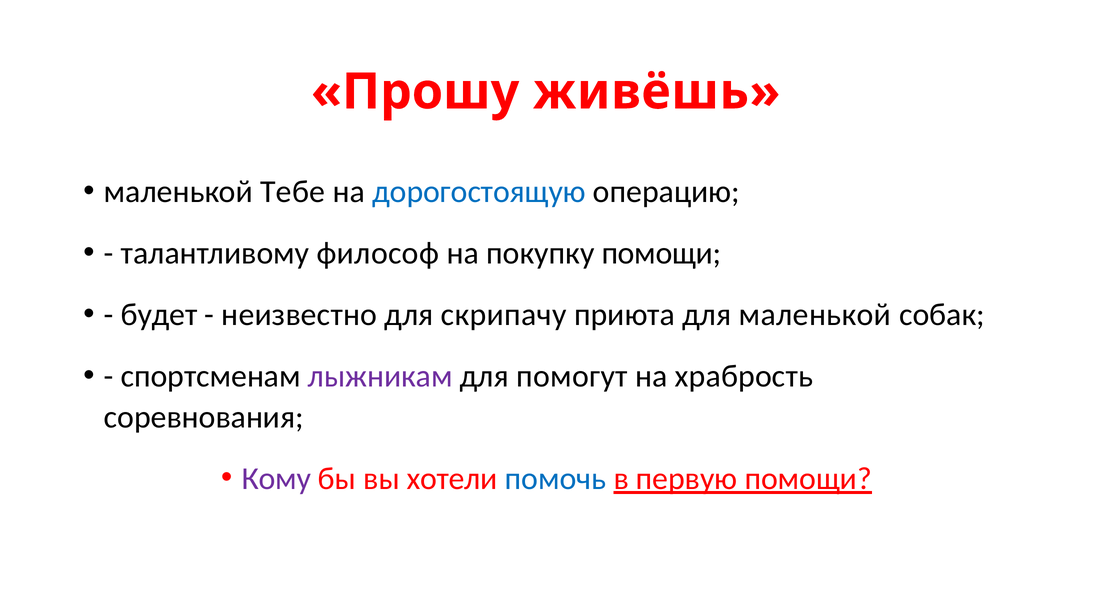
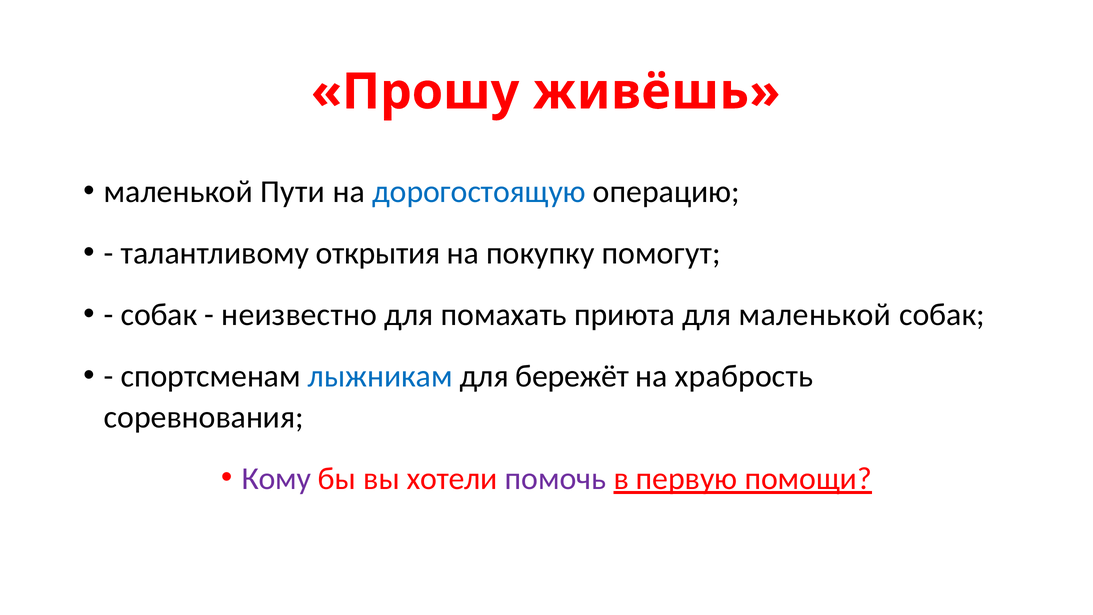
Тебе: Тебе -> Пути (293, 192)
философ: философ -> открытия (378, 253)
покупку помощи: помощи -> помогут (661, 253)
будет: будет -> собак (159, 315)
скрипачу: скрипачу -> помахать (504, 315)
лыжникам colour: purple -> blue (380, 376)
помогут: помогут -> бережёт (572, 376)
помочь colour: blue -> purple (556, 479)
